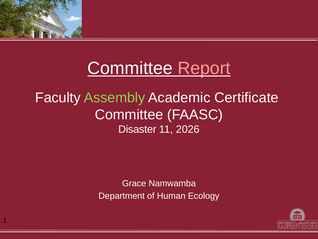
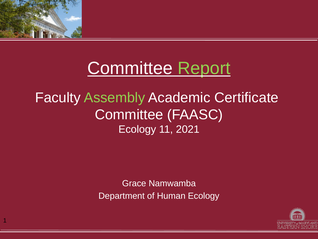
Report colour: pink -> light green (204, 68)
Disaster: Disaster -> Ecology (137, 129)
2026: 2026 -> 2021 (188, 129)
